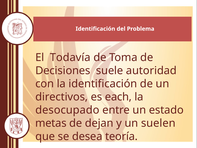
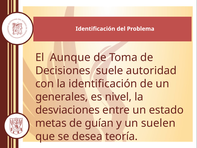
Todavía: Todavía -> Aunque (70, 57)
directivos: directivos -> generales (62, 97)
each: each -> nivel (118, 97)
desocupado: desocupado -> desviaciones (67, 110)
dejan: dejan -> guían (99, 123)
